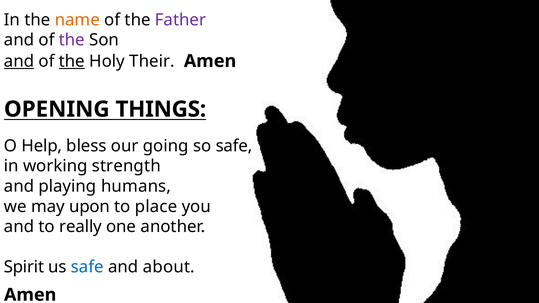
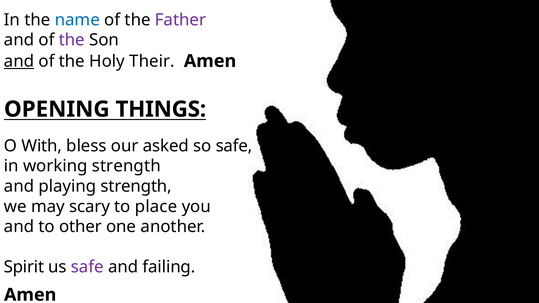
name colour: orange -> blue (77, 20)
the underline: present -> none (72, 61)
Help: Help -> With (42, 146)
going: going -> asked (166, 146)
playing humans: humans -> strength (136, 186)
upon: upon -> scary (90, 207)
really: really -> other (81, 227)
safe colour: blue -> purple (87, 267)
about: about -> failing (169, 267)
